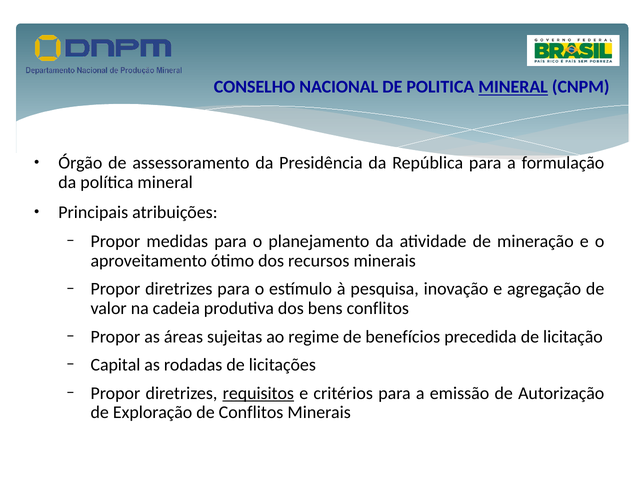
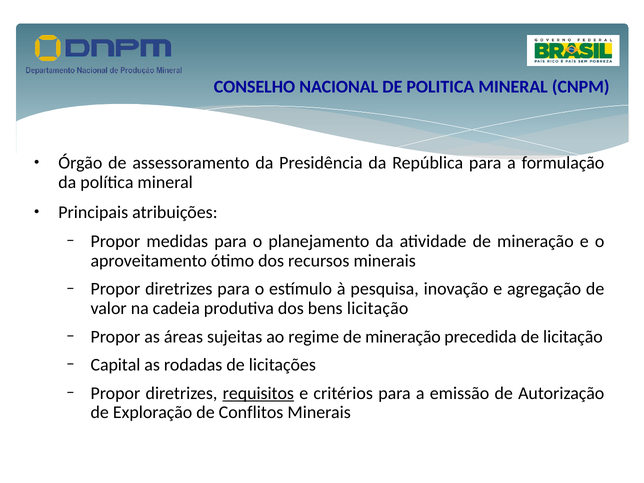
MINERAL underline: present -> none (513, 87)
bens conflitos: conflitos -> licitação (378, 308)
regime de benefícios: benefícios -> mineração (403, 337)
